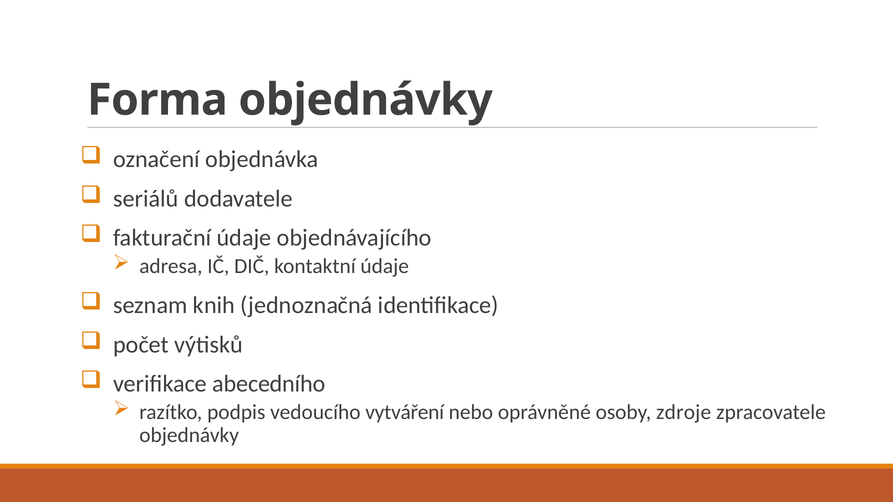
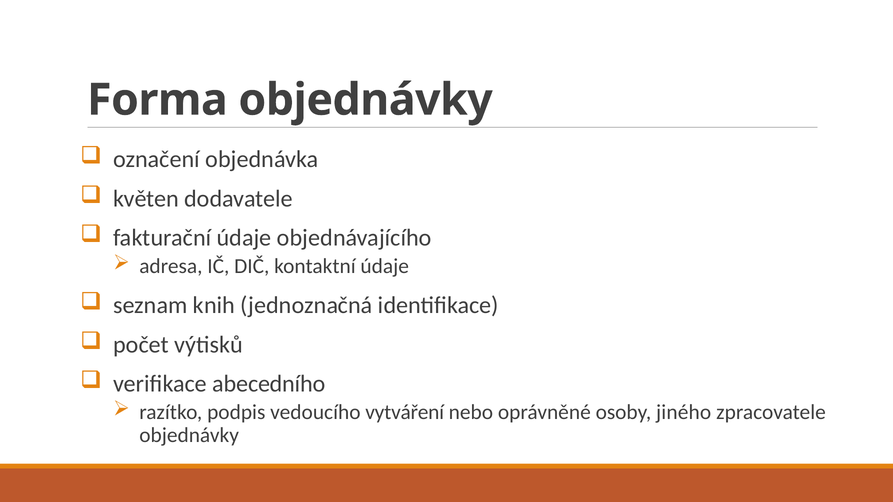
seriálů: seriálů -> květen (146, 199)
zdroje: zdroje -> jiného (684, 412)
